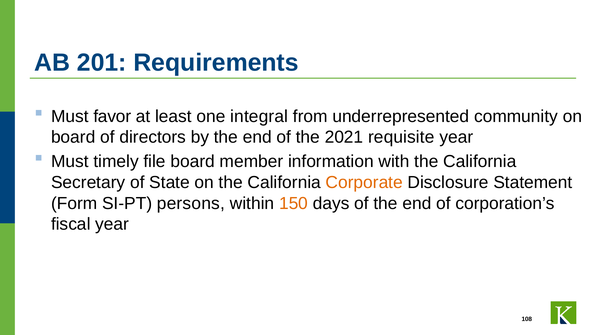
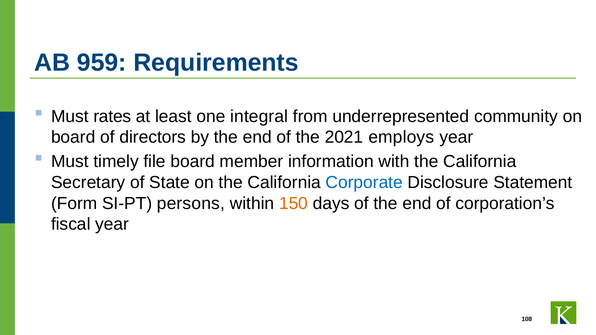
201: 201 -> 959 (102, 63)
favor: favor -> rates (112, 116)
requisite: requisite -> employs (401, 137)
Corporate colour: orange -> blue (364, 183)
